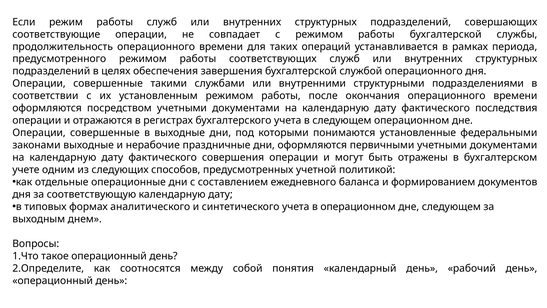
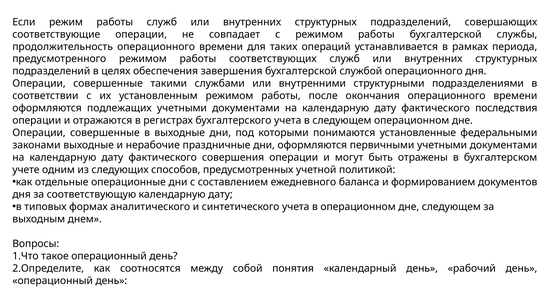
посредством: посредством -> подлежащих (119, 108)
